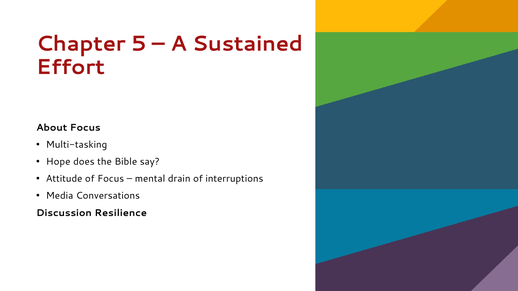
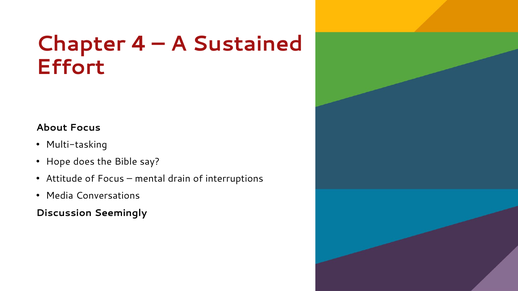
5: 5 -> 4 (139, 44)
Resilience: Resilience -> Seemingly (121, 213)
